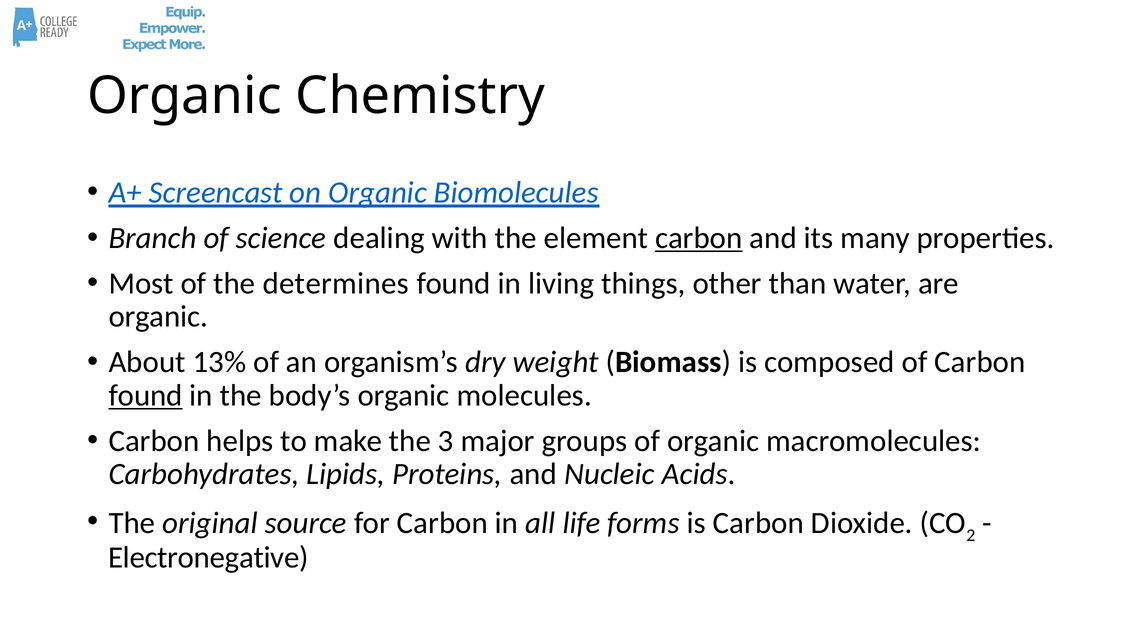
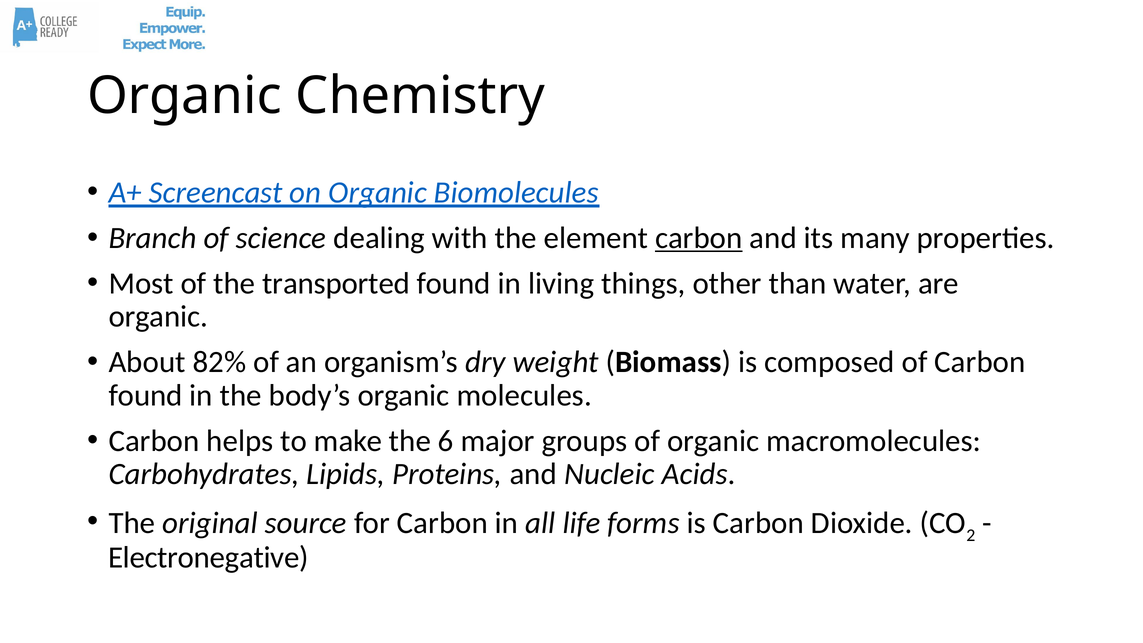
determines: determines -> transported (336, 283)
13%: 13% -> 82% (219, 362)
found underline: present -> none (146, 395)
3: 3 -> 6 (446, 441)
